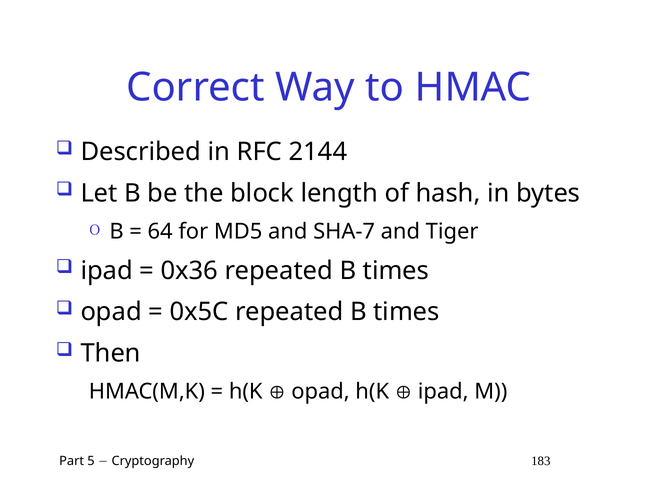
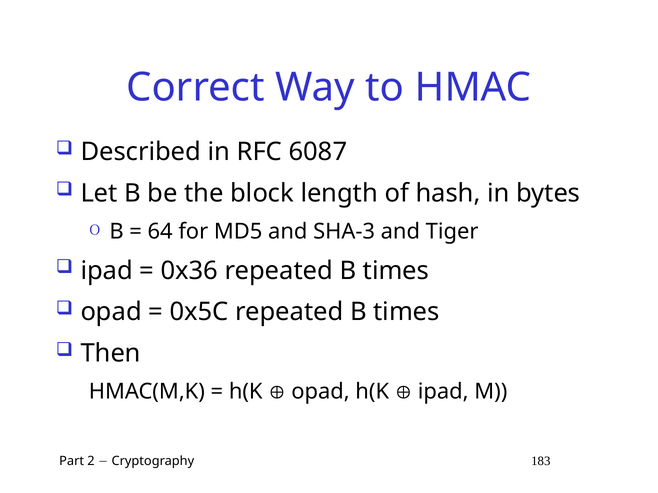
2144: 2144 -> 6087 (318, 152)
SHA-7: SHA-7 -> SHA-3 (344, 232)
5: 5 -> 2 (91, 462)
